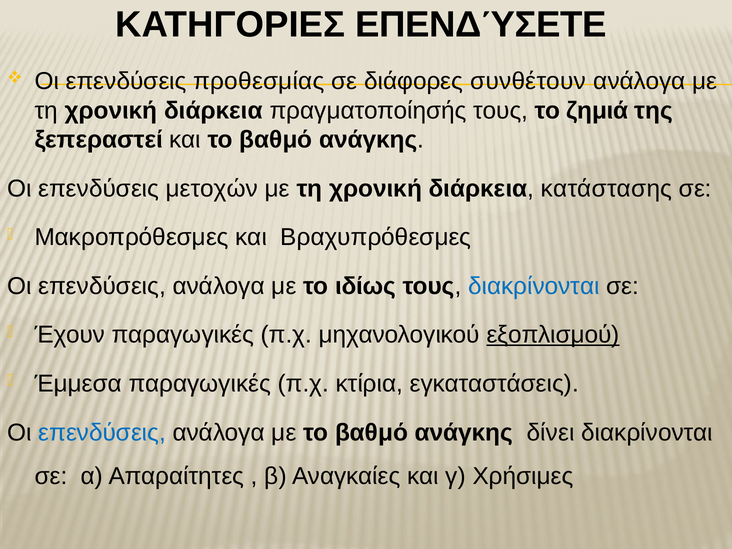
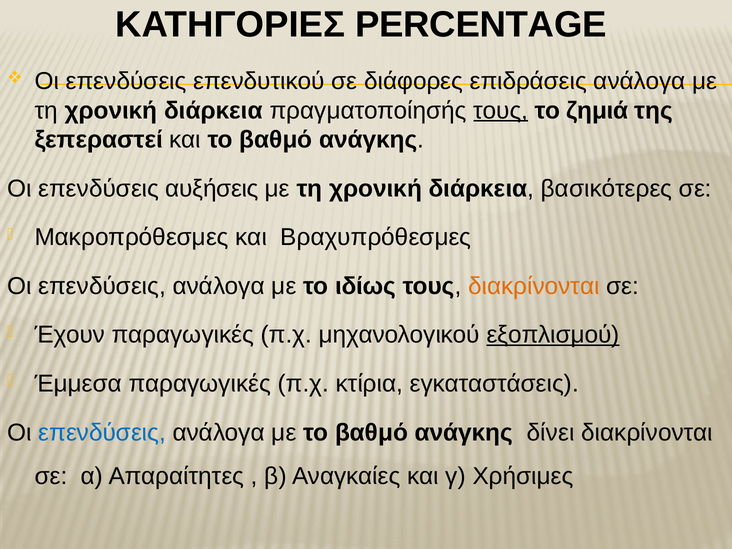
ΕΠΕΝΔΎΣΕΤΕ: ΕΠΕΝΔΎΣΕΤΕ -> PERCENTAGE (481, 24)
προθεσμίας: προθεσμίας -> επενδυτικού (259, 81)
συνθέτουν: συνθέτουν -> επιδράσεις (528, 81)
τους underline: none -> present (501, 110)
μετοχών: μετοχών -> αυξήσεις (212, 189)
κατάστασης: κατάστασης -> βασικότερες (607, 189)
διακρίνονται colour: blue -> orange (534, 286)
